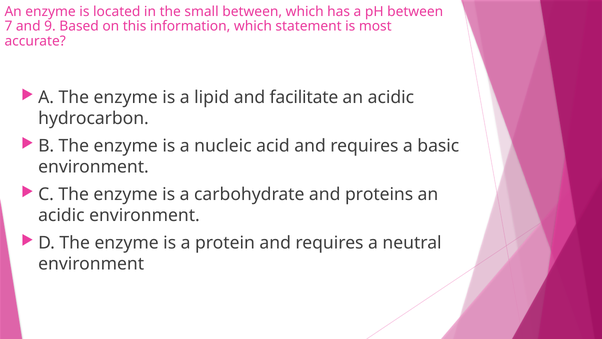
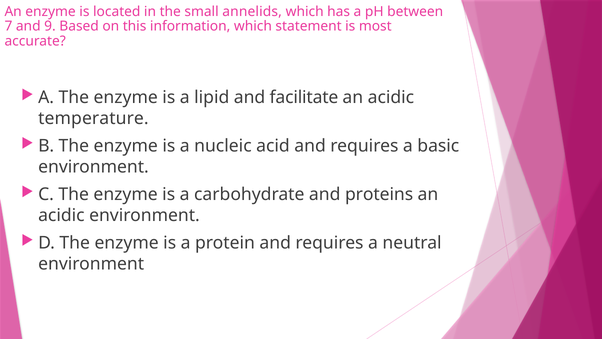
small between: between -> annelids (252, 11)
hydrocarbon: hydrocarbon -> temperature (93, 119)
